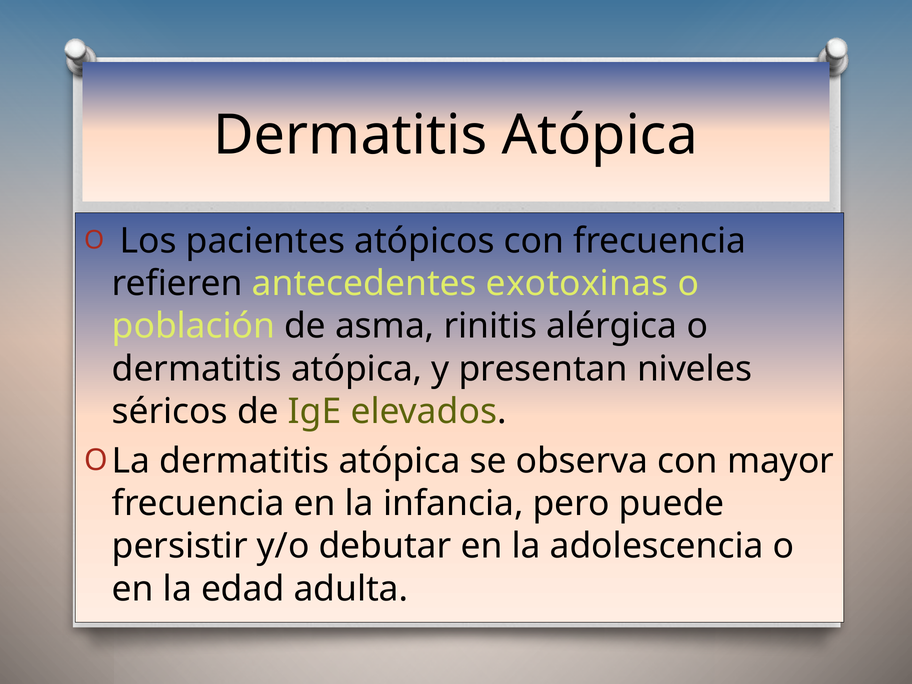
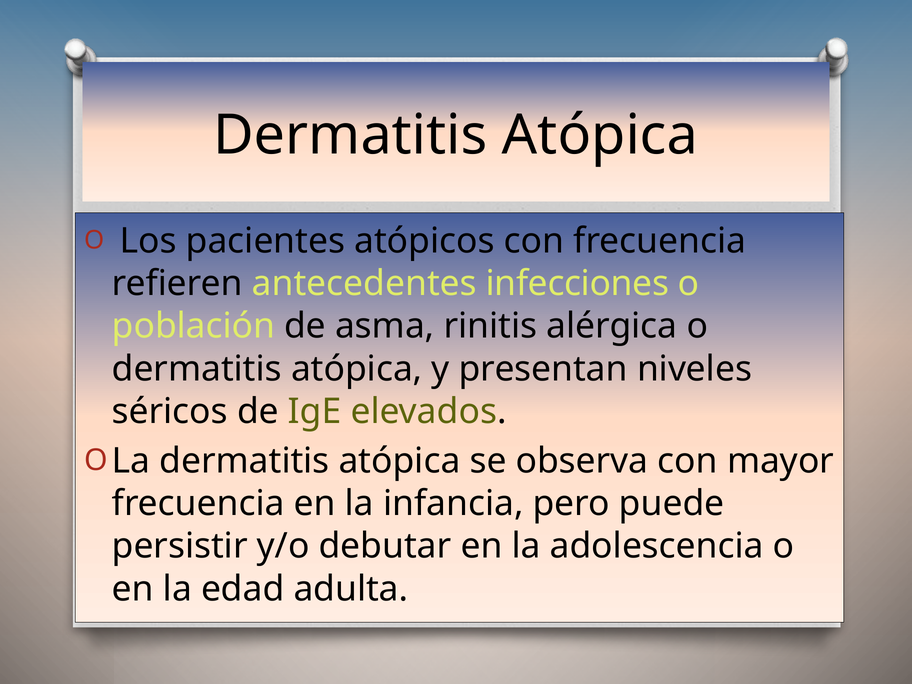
exotoxinas: exotoxinas -> infecciones (577, 284)
